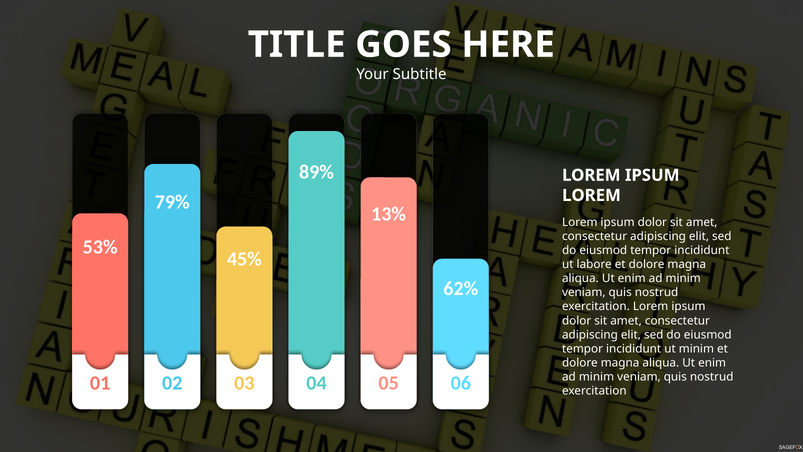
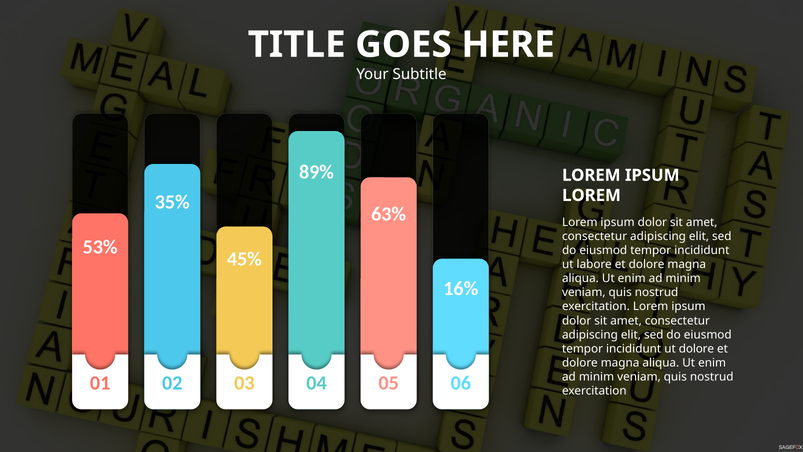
79%: 79% -> 35% (172, 202)
13%: 13% -> 63% (389, 214)
62%: 62% -> 16% (461, 288)
ut minim: minim -> dolore (696, 349)
